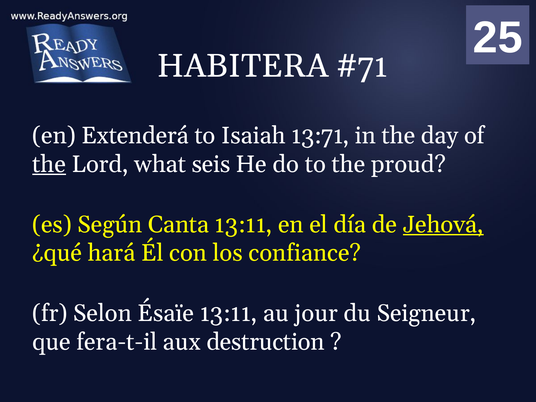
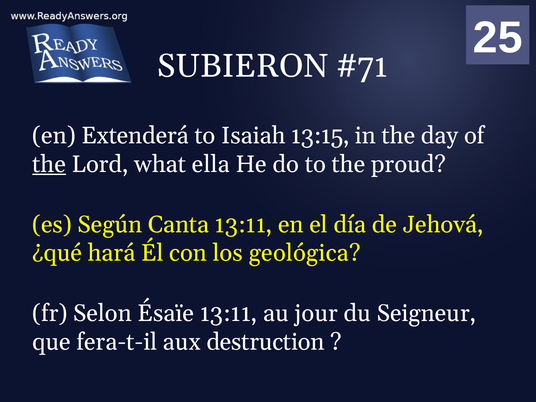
HABITERA: HABITERA -> SUBIERON (243, 66)
13:71: 13:71 -> 13:15 (320, 136)
seis: seis -> ella (211, 164)
Jehová underline: present -> none (443, 224)
confiance: confiance -> geológica (305, 253)
